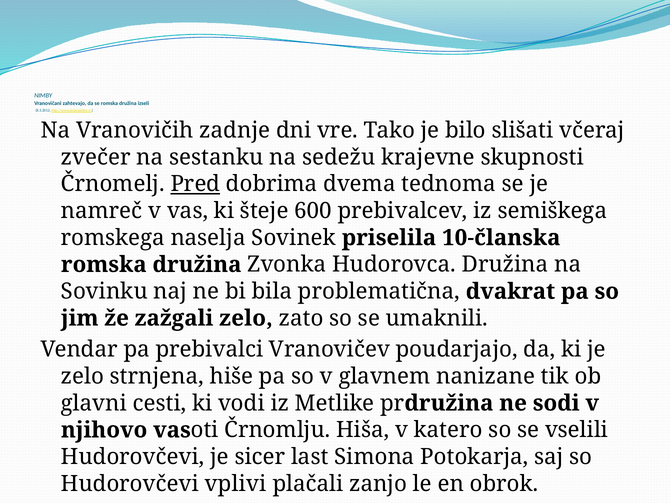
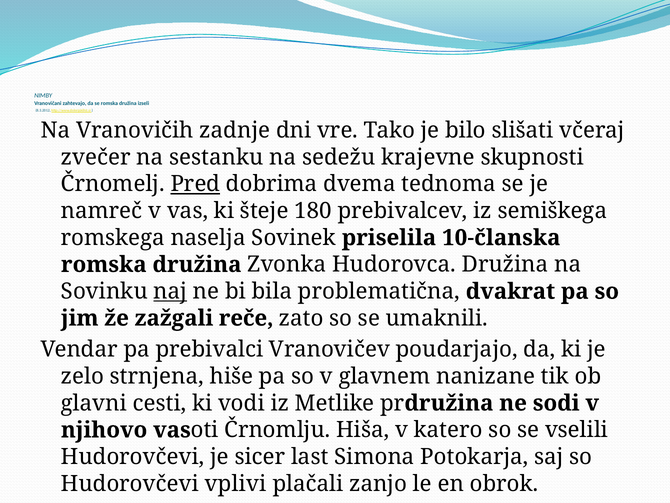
600: 600 -> 180 (313, 211)
naj underline: none -> present (170, 291)
zažgali zelo: zelo -> reče (246, 318)
